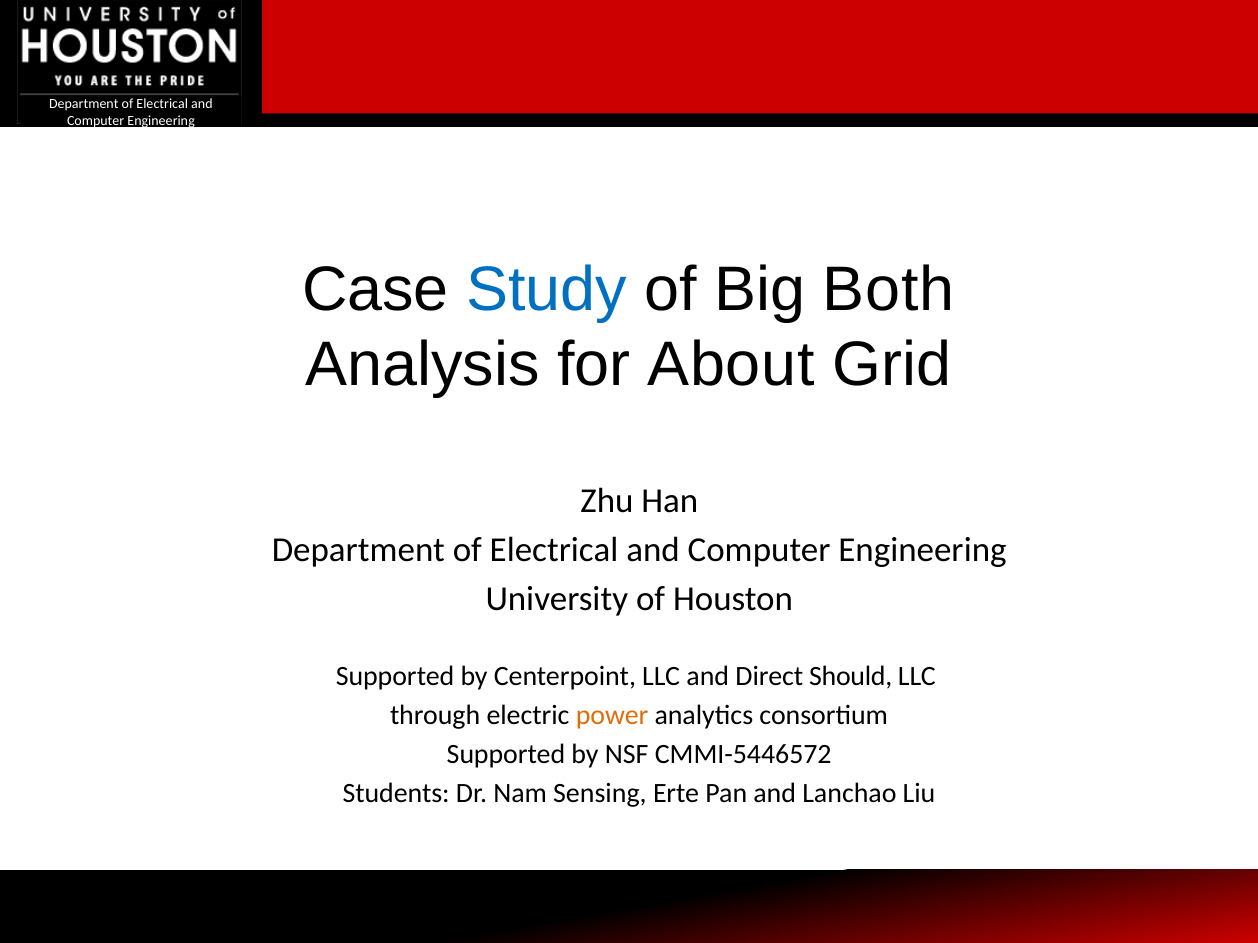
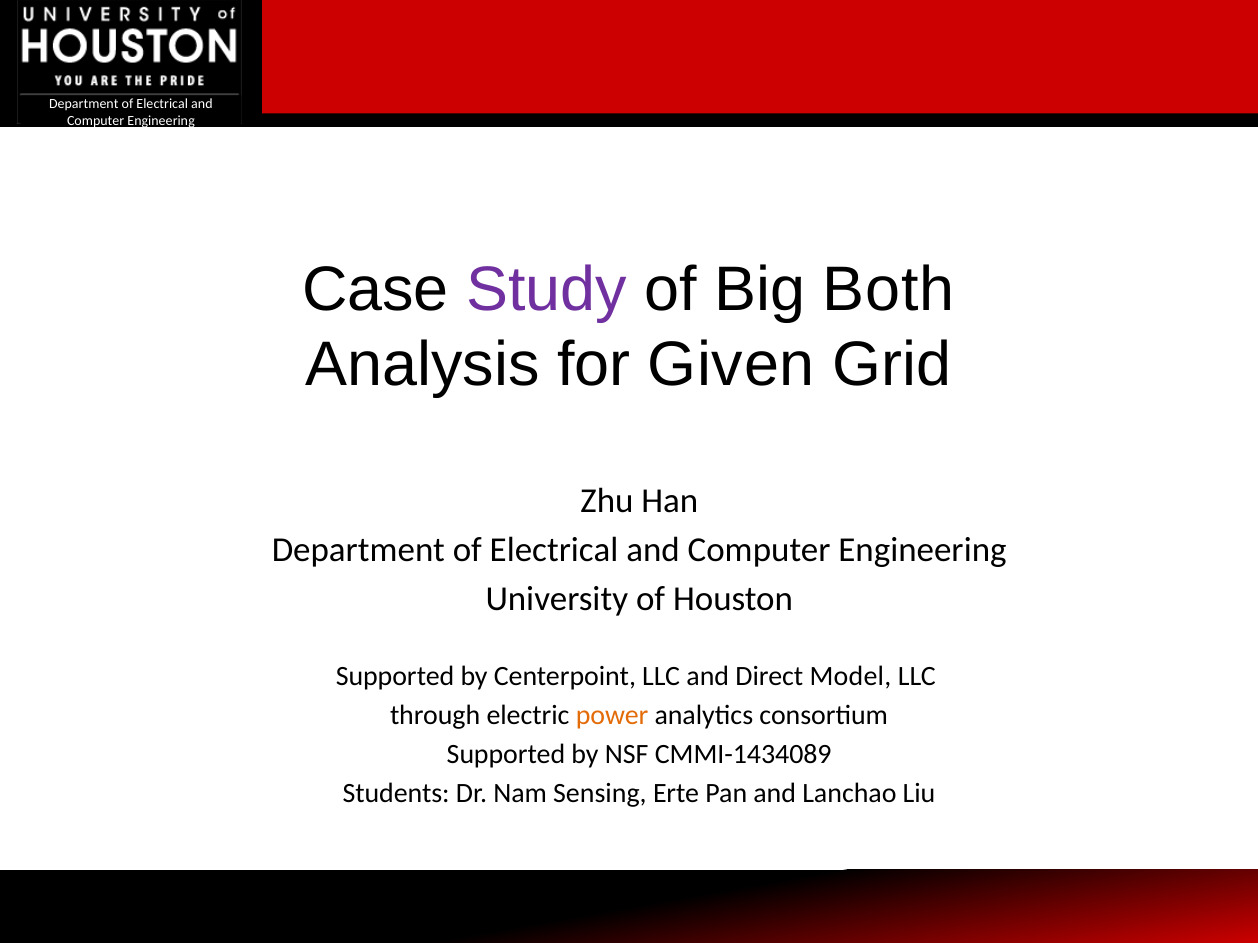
Study colour: blue -> purple (547, 289)
About: About -> Given (731, 365)
Should: Should -> Model (850, 676)
CMMI-5446572: CMMI-5446572 -> CMMI-1434089 (743, 755)
